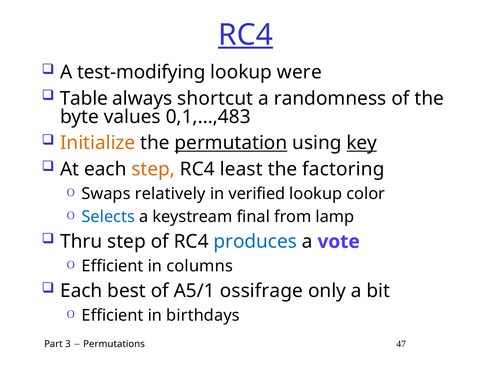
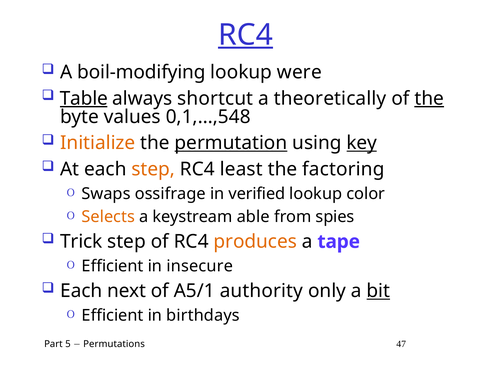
test-modifying: test-modifying -> boil-modifying (141, 72)
Table underline: none -> present (84, 98)
randomness: randomness -> theoretically (330, 98)
the underline: none -> present (429, 98)
0,1,…,483: 0,1,…,483 -> 0,1,…,548 (208, 117)
relatively: relatively -> ossifrage (170, 194)
Selects colour: blue -> orange (108, 217)
final: final -> able (253, 217)
lamp: lamp -> spies (335, 217)
Thru: Thru -> Trick (81, 242)
produces colour: blue -> orange (255, 242)
vote: vote -> tape (339, 242)
columns: columns -> insecure (200, 266)
best: best -> next (127, 291)
ossifrage: ossifrage -> authority (261, 291)
bit underline: none -> present (378, 291)
3: 3 -> 5 (68, 344)
